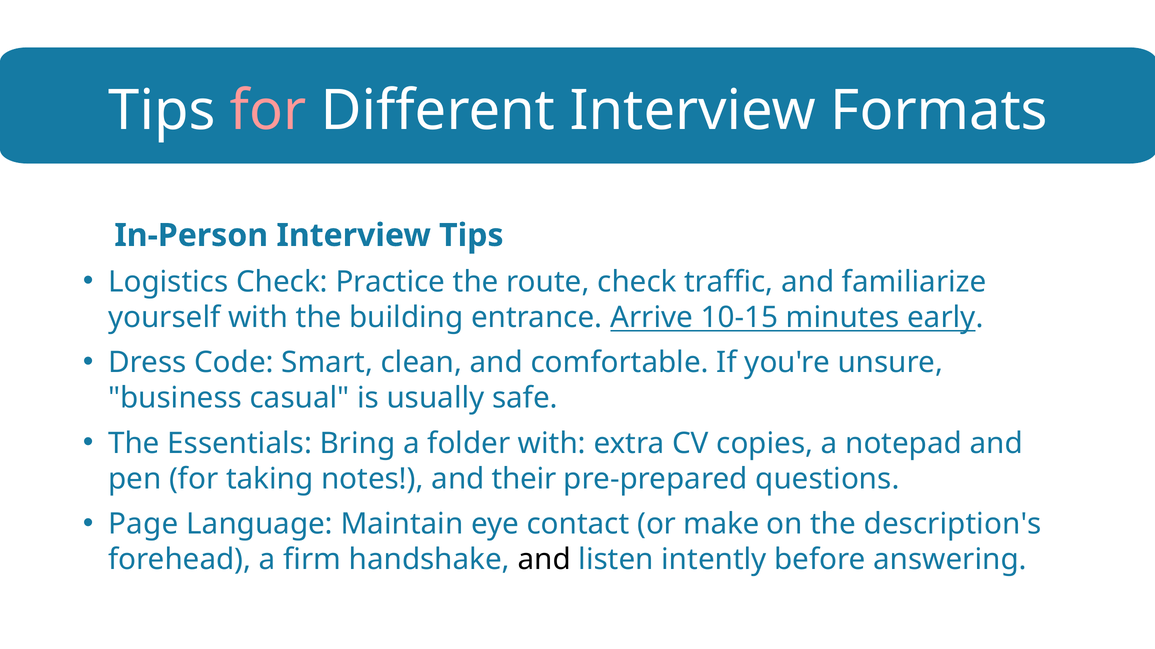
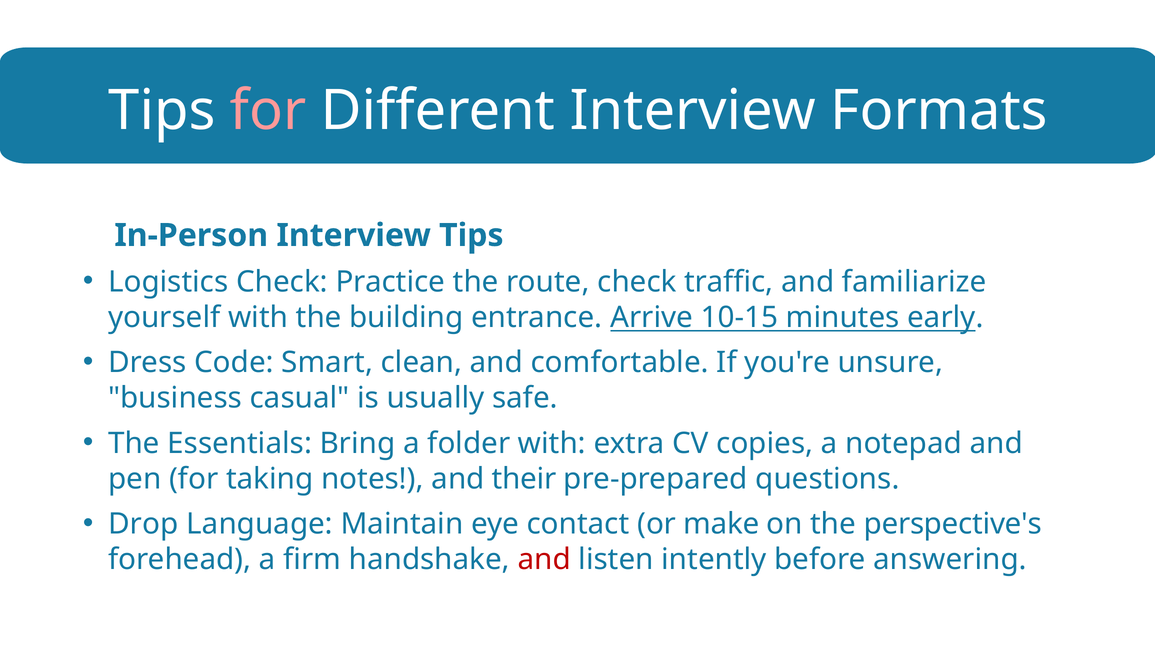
Page: Page -> Drop (143, 525)
description's: description's -> perspective's (953, 525)
and colour: black -> red (544, 560)
